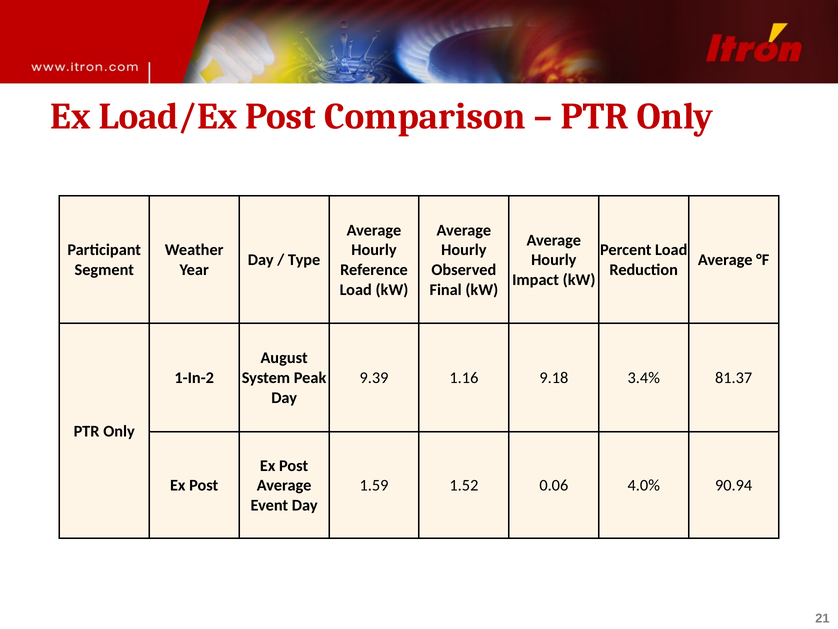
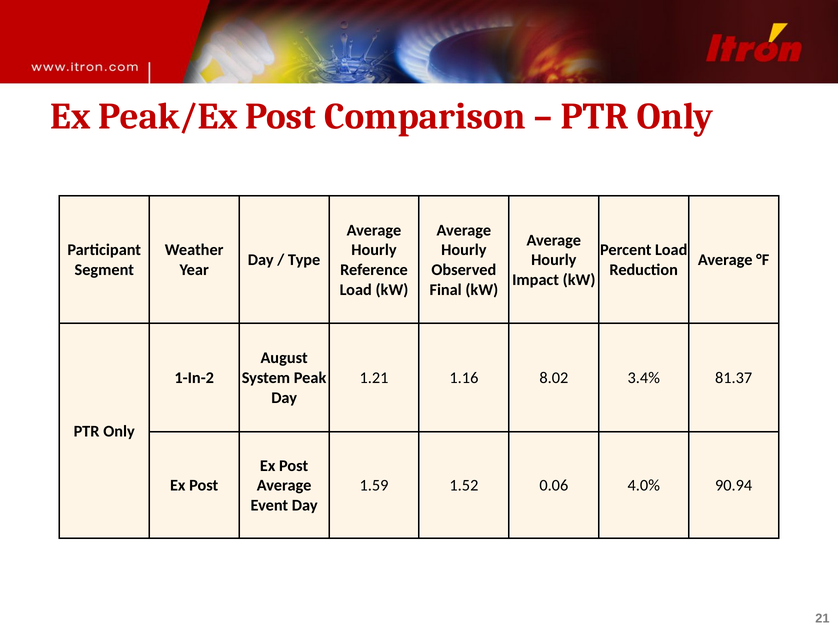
Load/Ex: Load/Ex -> Peak/Ex (168, 116)
9.39: 9.39 -> 1.21 (374, 378)
9.18: 9.18 -> 8.02 (554, 378)
